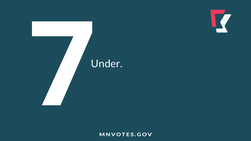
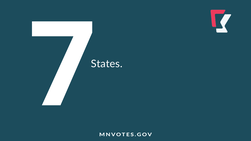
Under: Under -> States (107, 64)
